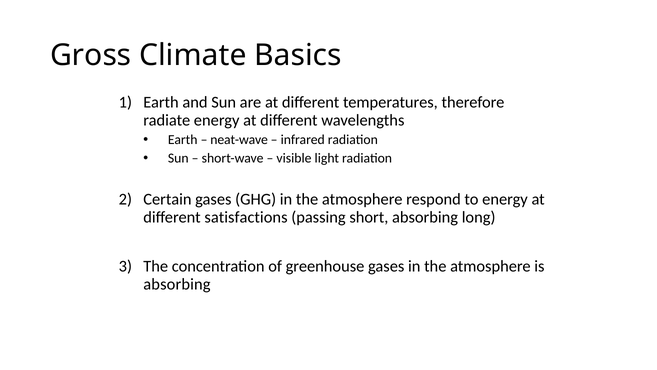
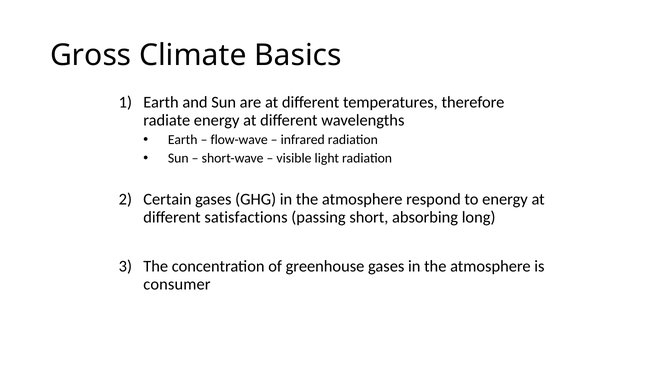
neat-wave: neat-wave -> flow-wave (239, 140)
absorbing: absorbing -> consumer (177, 284)
